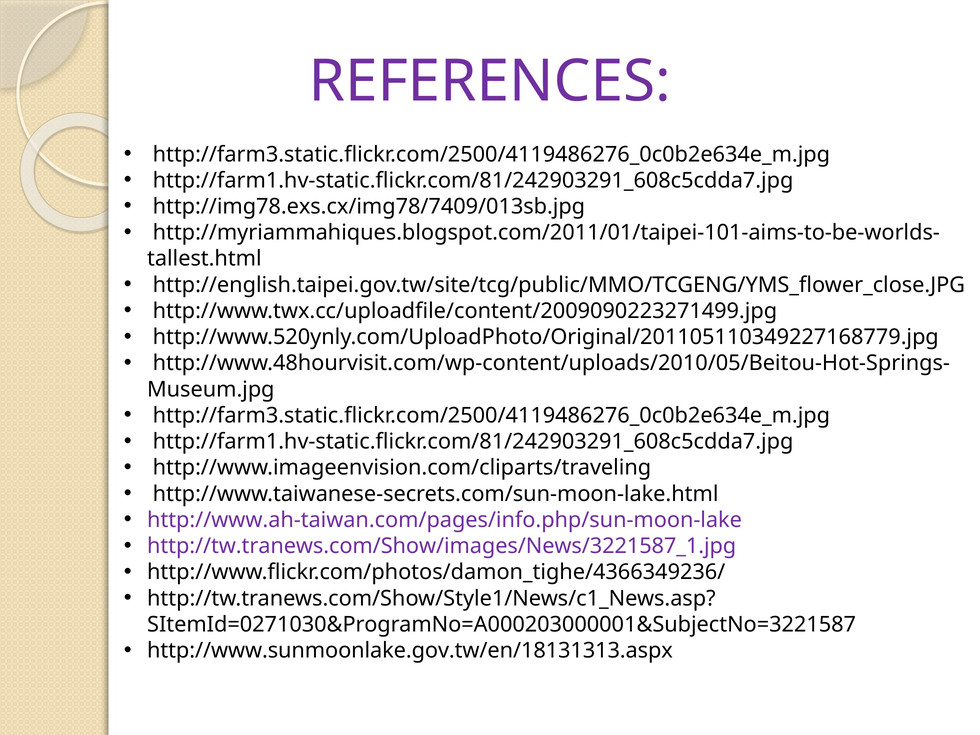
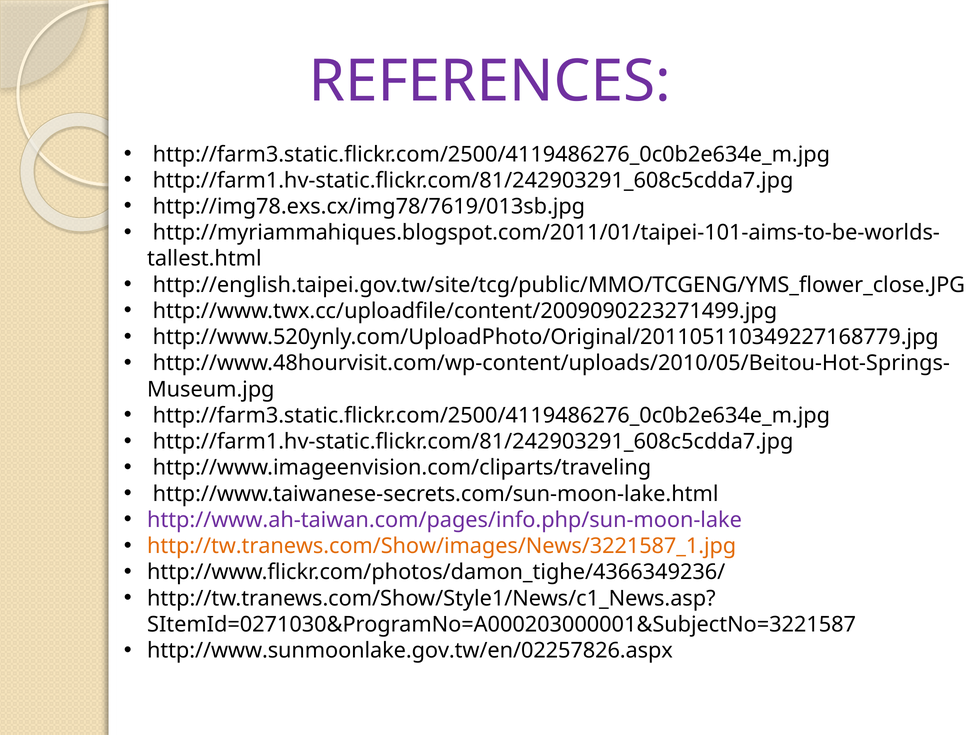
http://img78.exs.cx/img78/7409/013sb.jpg: http://img78.exs.cx/img78/7409/013sb.jpg -> http://img78.exs.cx/img78/7619/013sb.jpg (369, 207)
http://tw.tranews.com/Show/images/News/3221587_1.jpg colour: purple -> orange (442, 546)
http://www.sunmoonlake.gov.tw/en/18131313.aspx: http://www.sunmoonlake.gov.tw/en/18131313.aspx -> http://www.sunmoonlake.gov.tw/en/02257826.aspx (410, 651)
